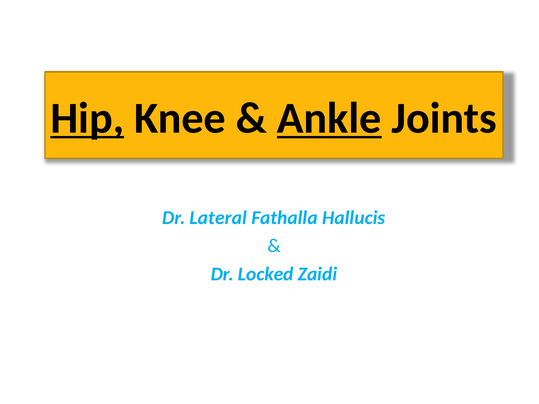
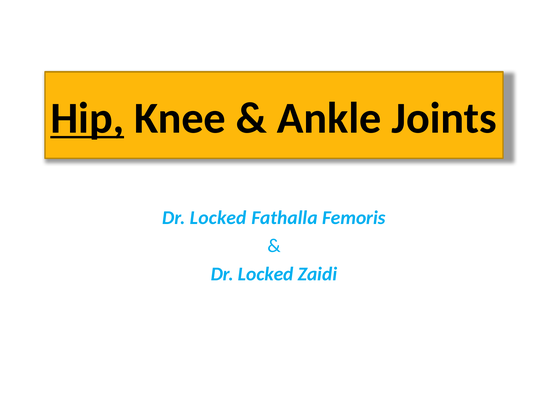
Ankle underline: present -> none (329, 118)
Lateral: Lateral -> Locked (218, 218)
Hallucis: Hallucis -> Femoris (354, 218)
